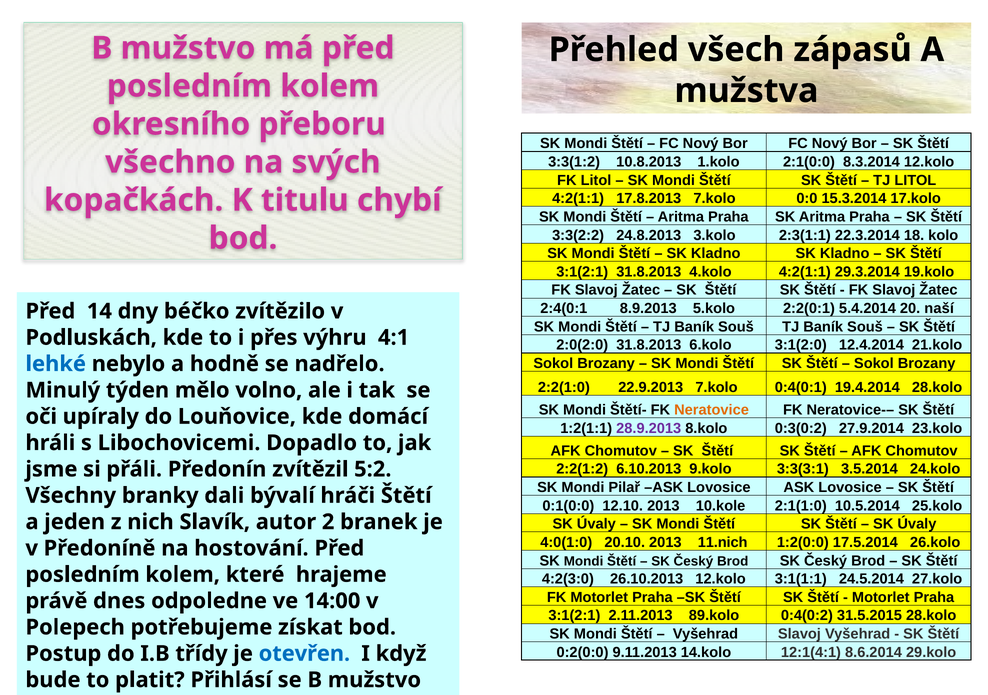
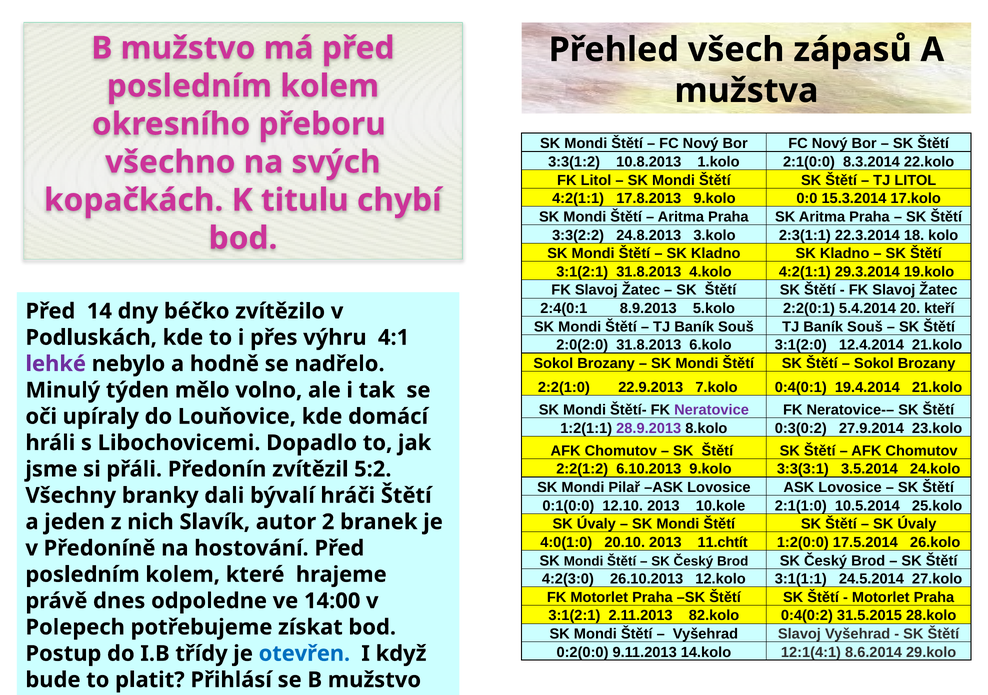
8.3.2014 12.kolo: 12.kolo -> 22.kolo (929, 162)
17.8.2013 7.kolo: 7.kolo -> 9.kolo (714, 199)
naší: naší -> kteří (939, 309)
lehké colour: blue -> purple (56, 364)
19.4.2014 28.kolo: 28.kolo -> 21.kolo (937, 388)
Neratovice colour: orange -> purple (712, 410)
11.nich: 11.nich -> 11.chtít (723, 543)
89.kolo: 89.kolo -> 82.kolo (714, 616)
